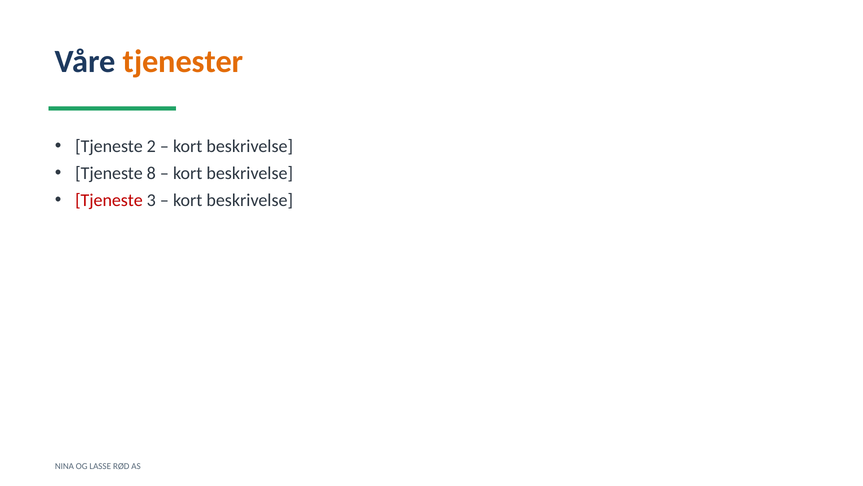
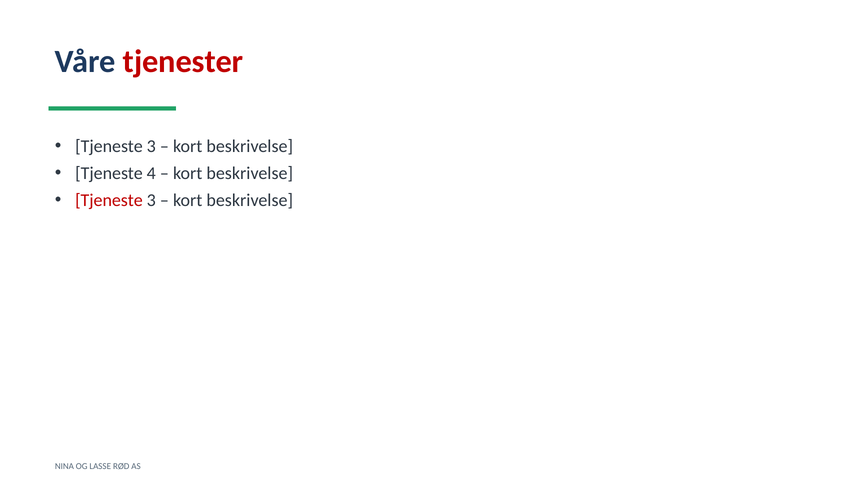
tjenester colour: orange -> red (183, 62)
2: 2 -> 3 (151, 146)
8: 8 -> 4 (151, 173)
